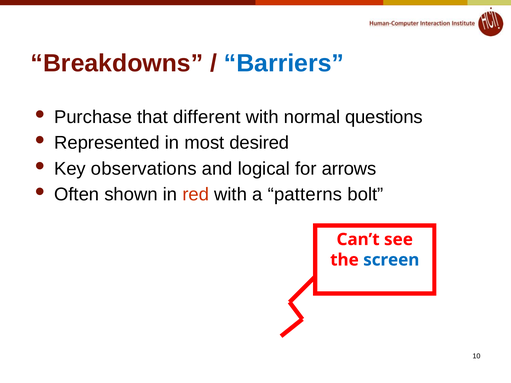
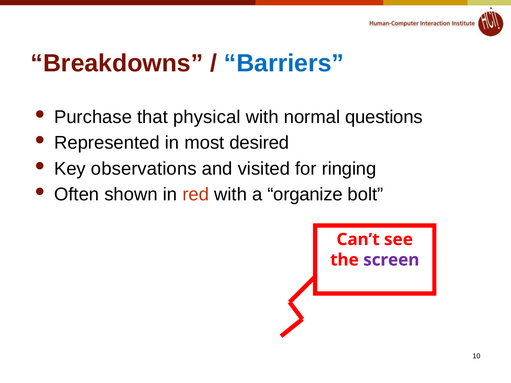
different: different -> physical (207, 117)
logical: logical -> visited (264, 169)
arrows: arrows -> ringing (349, 169)
patterns: patterns -> organize (305, 195)
screen colour: blue -> purple (391, 260)
